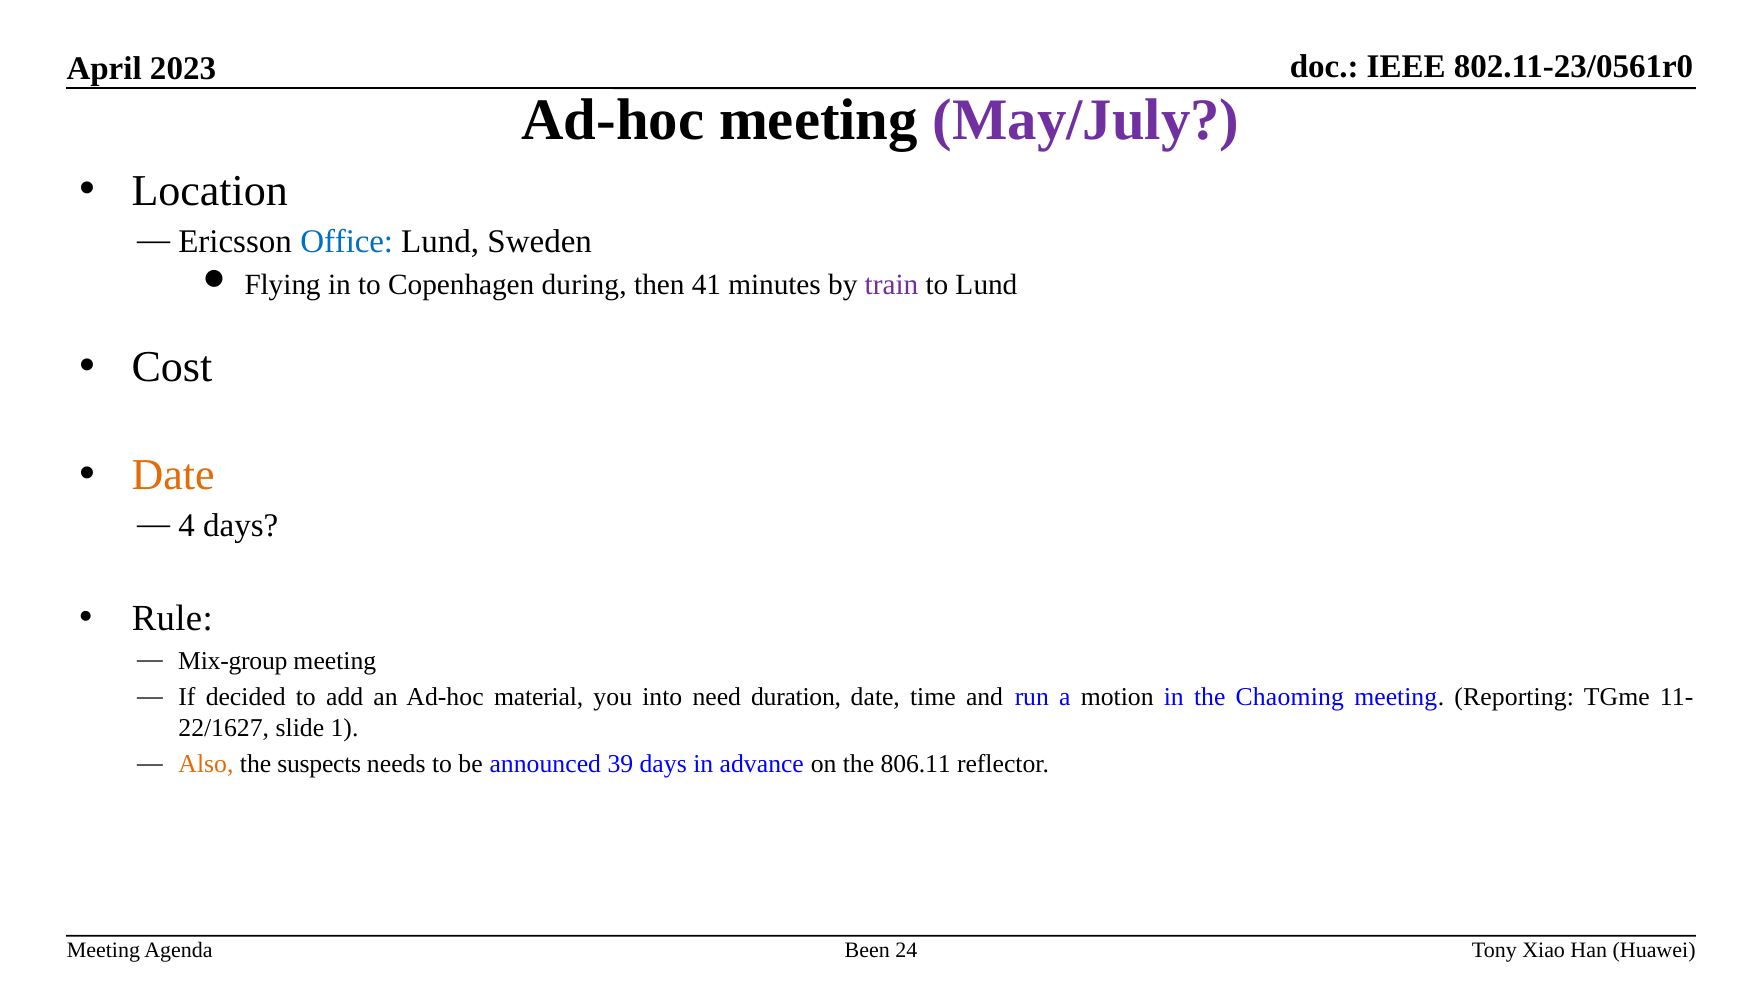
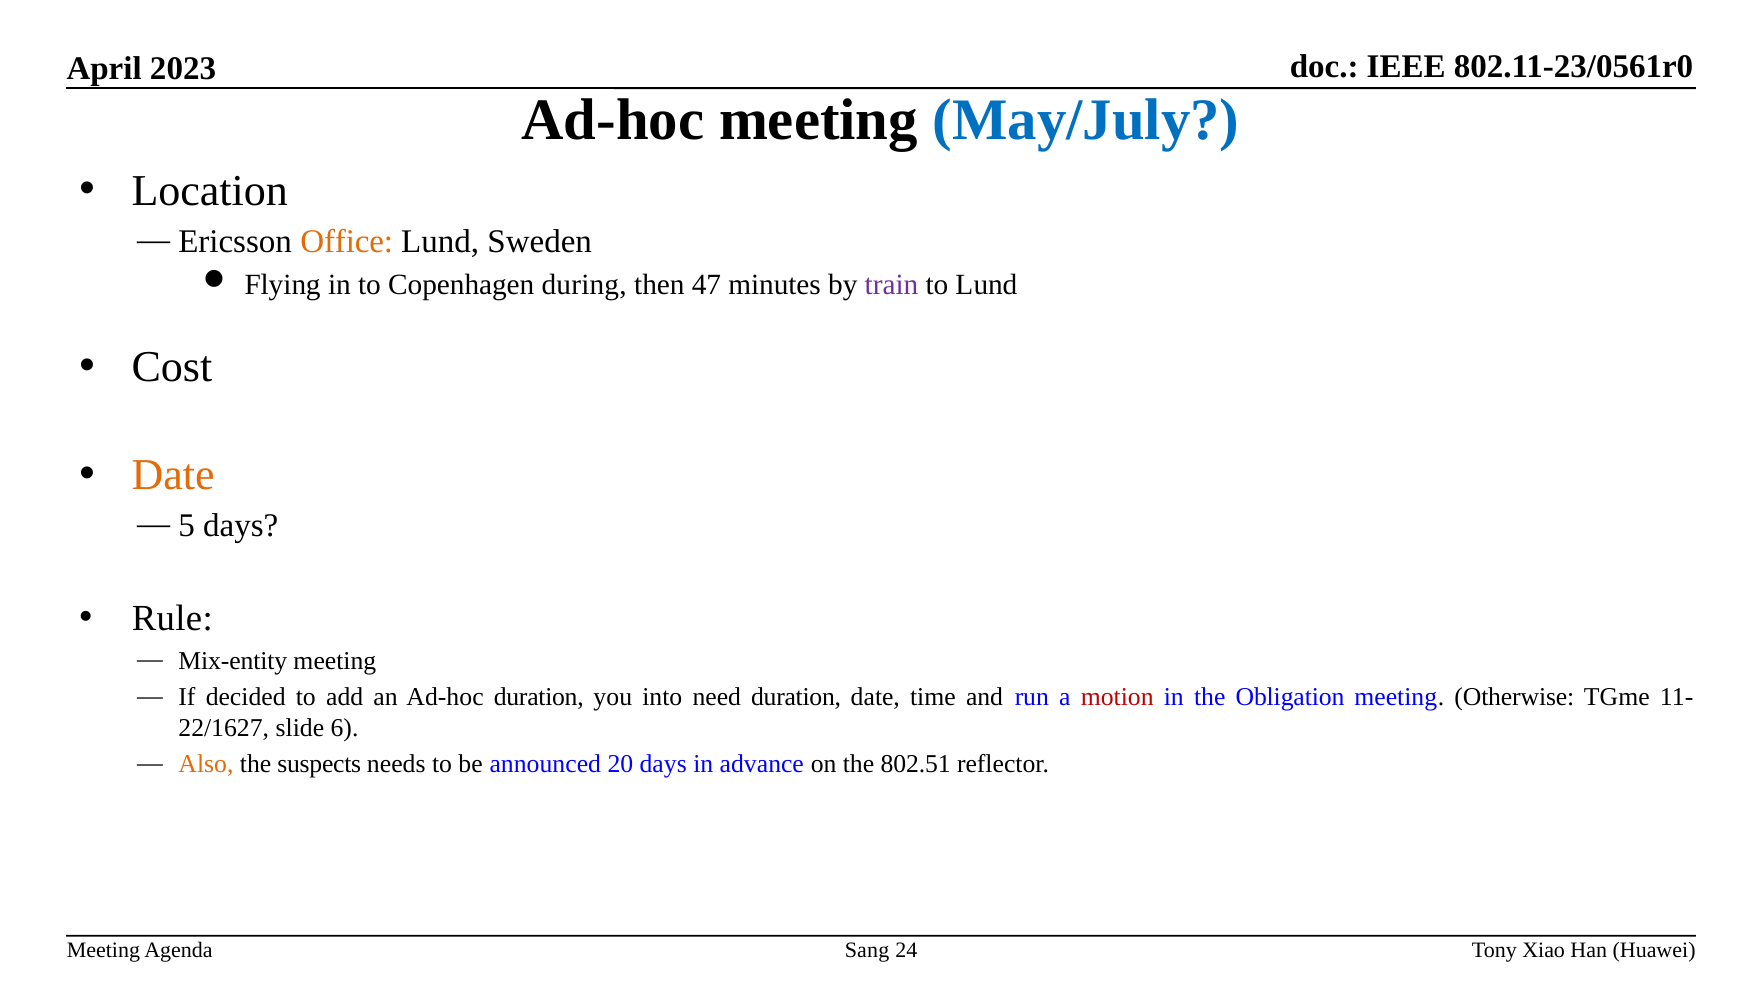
May/July colour: purple -> blue (1086, 120)
Office colour: blue -> orange (347, 242)
41: 41 -> 47 (706, 284)
4: 4 -> 5 (187, 526)
Mix-group: Mix-group -> Mix-entity (233, 661)
Ad-hoc material: material -> duration (539, 697)
motion colour: black -> red (1117, 697)
Chaoming: Chaoming -> Obligation (1290, 697)
Reporting: Reporting -> Otherwise (1514, 697)
1: 1 -> 6 (345, 728)
39: 39 -> 20 (620, 765)
806.11: 806.11 -> 802.51 (916, 765)
Been: Been -> Sang (867, 950)
